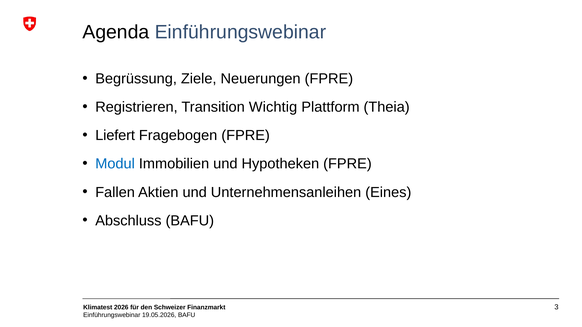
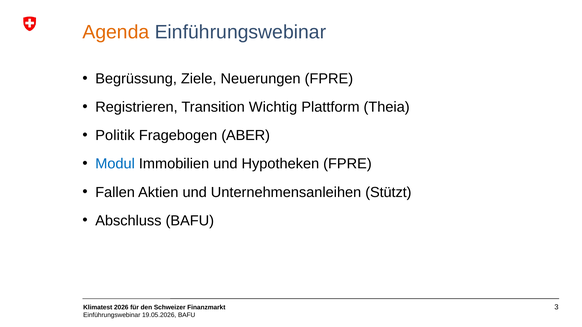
Agenda colour: black -> orange (116, 32)
Liefert: Liefert -> Politik (115, 136)
Fragebogen FPRE: FPRE -> ABER (246, 136)
Eines: Eines -> Stützt (388, 192)
